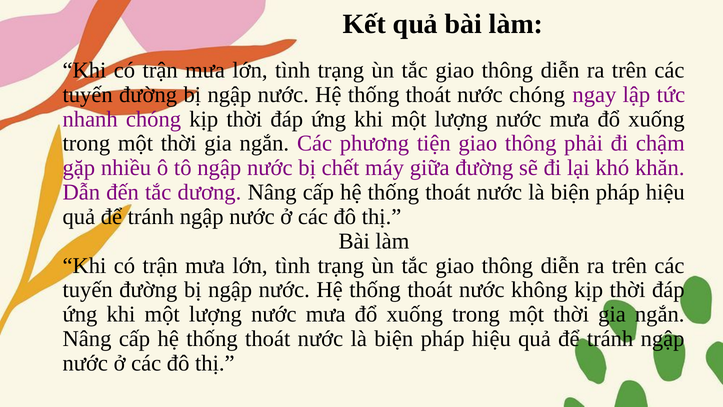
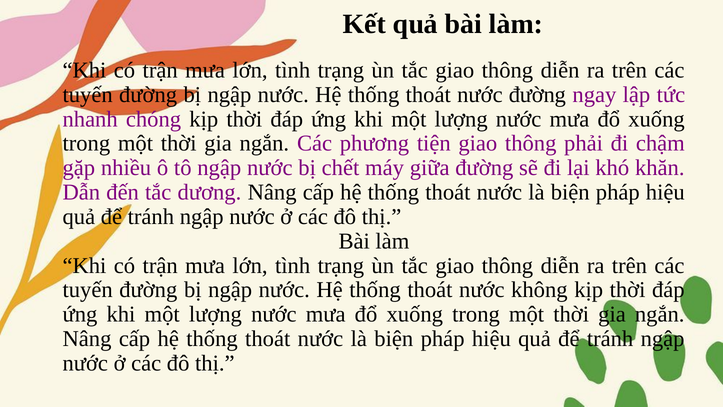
nước chóng: chóng -> đường (537, 95)
